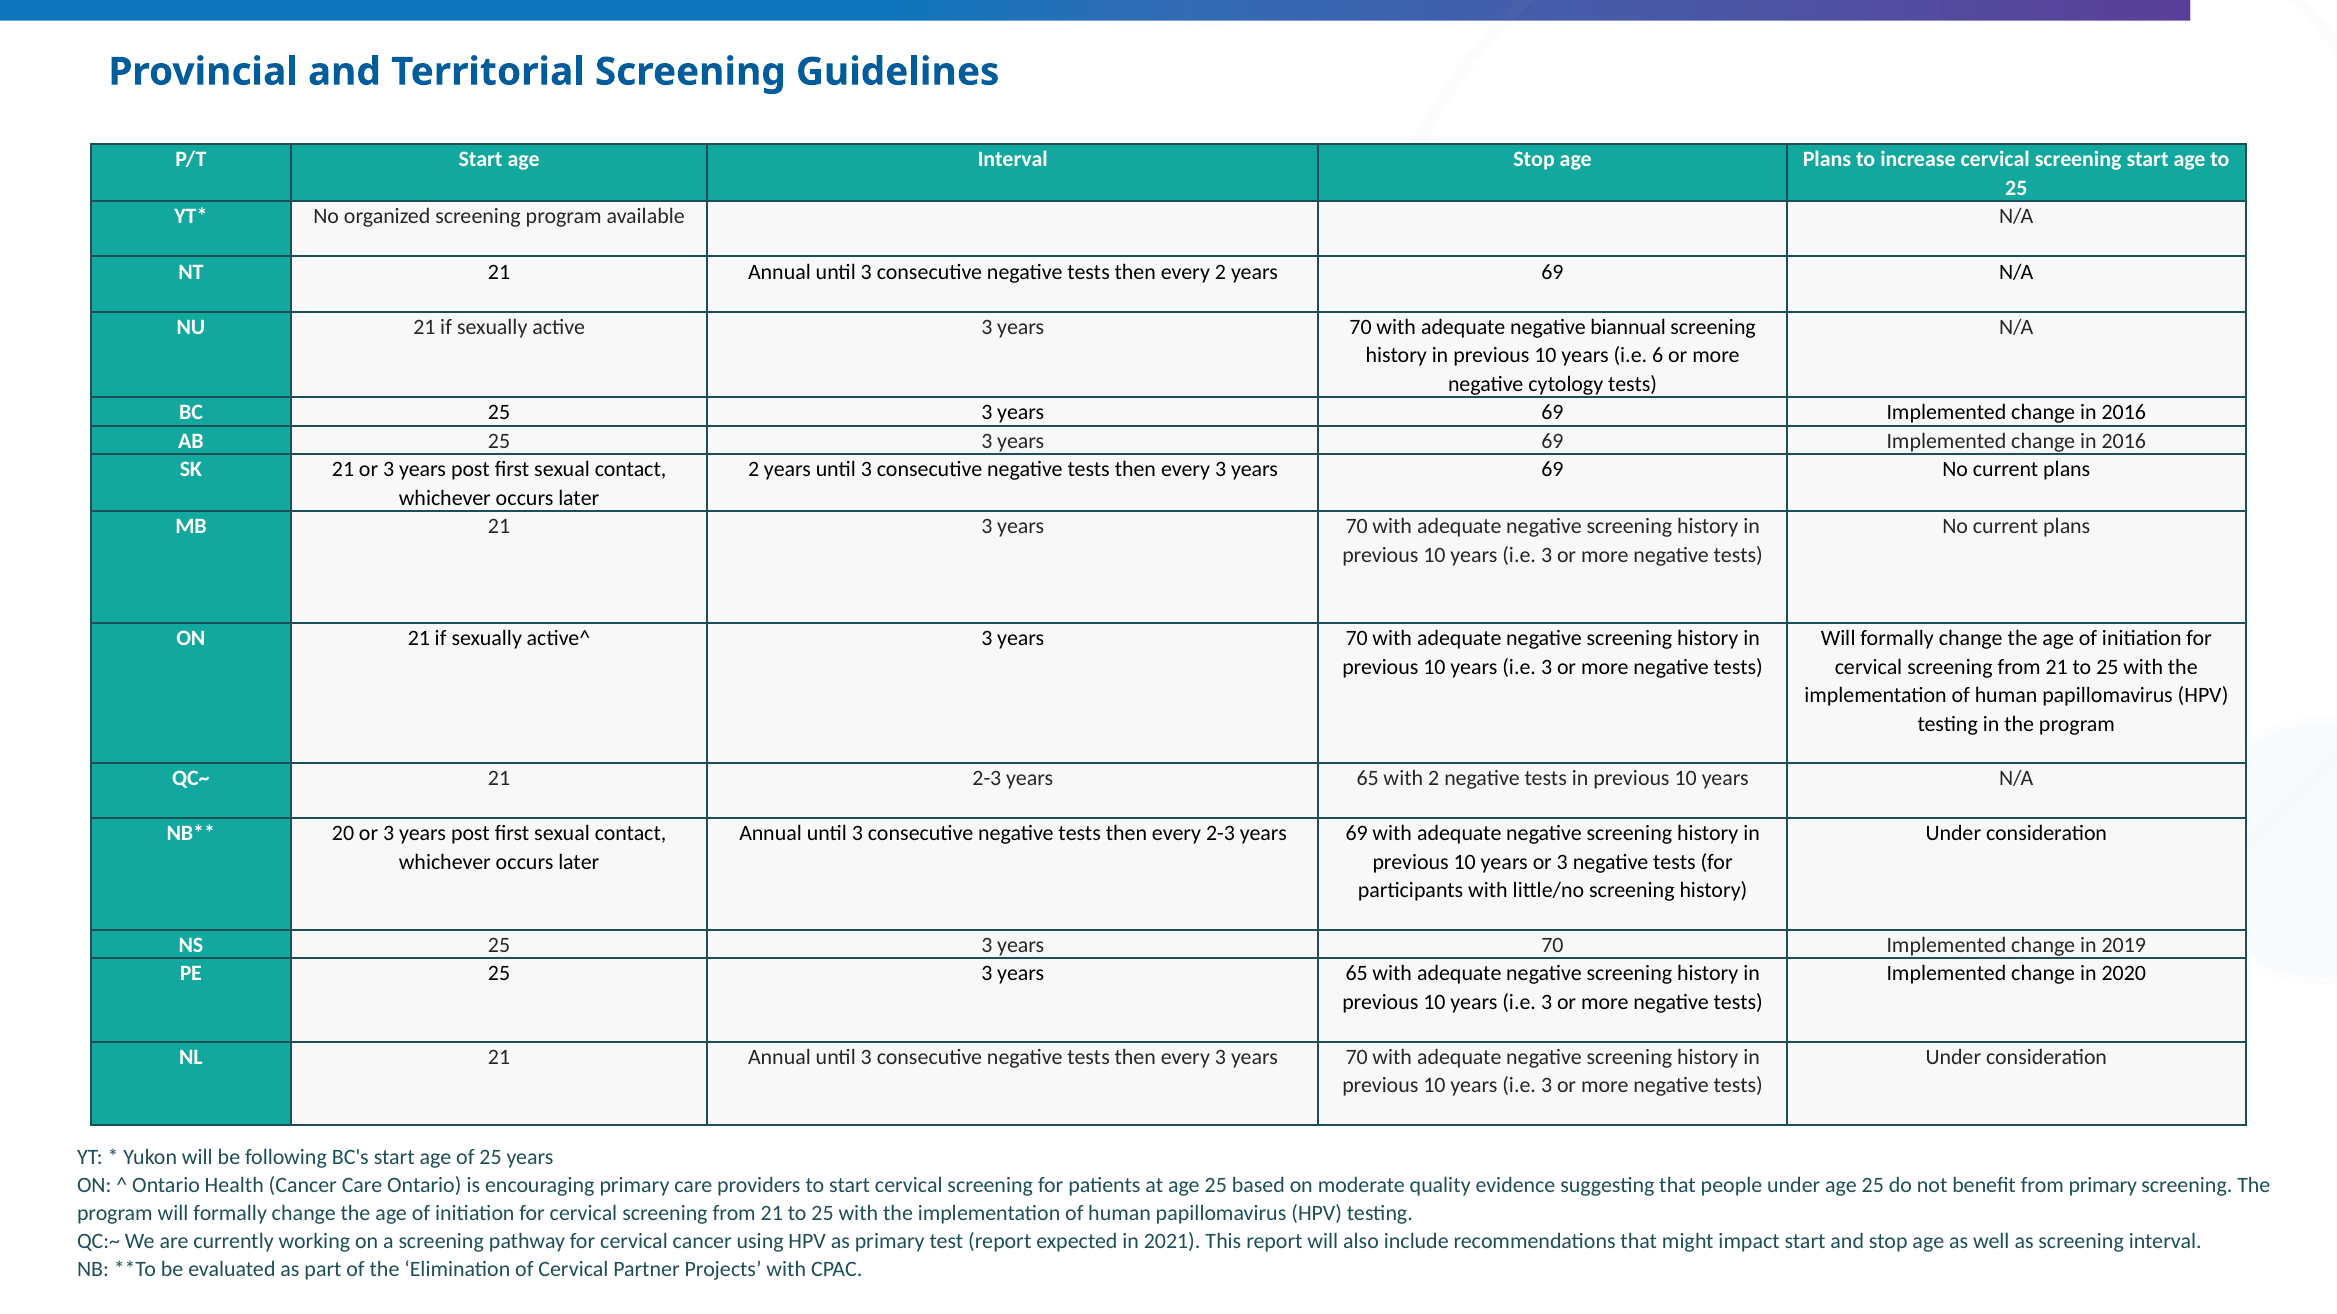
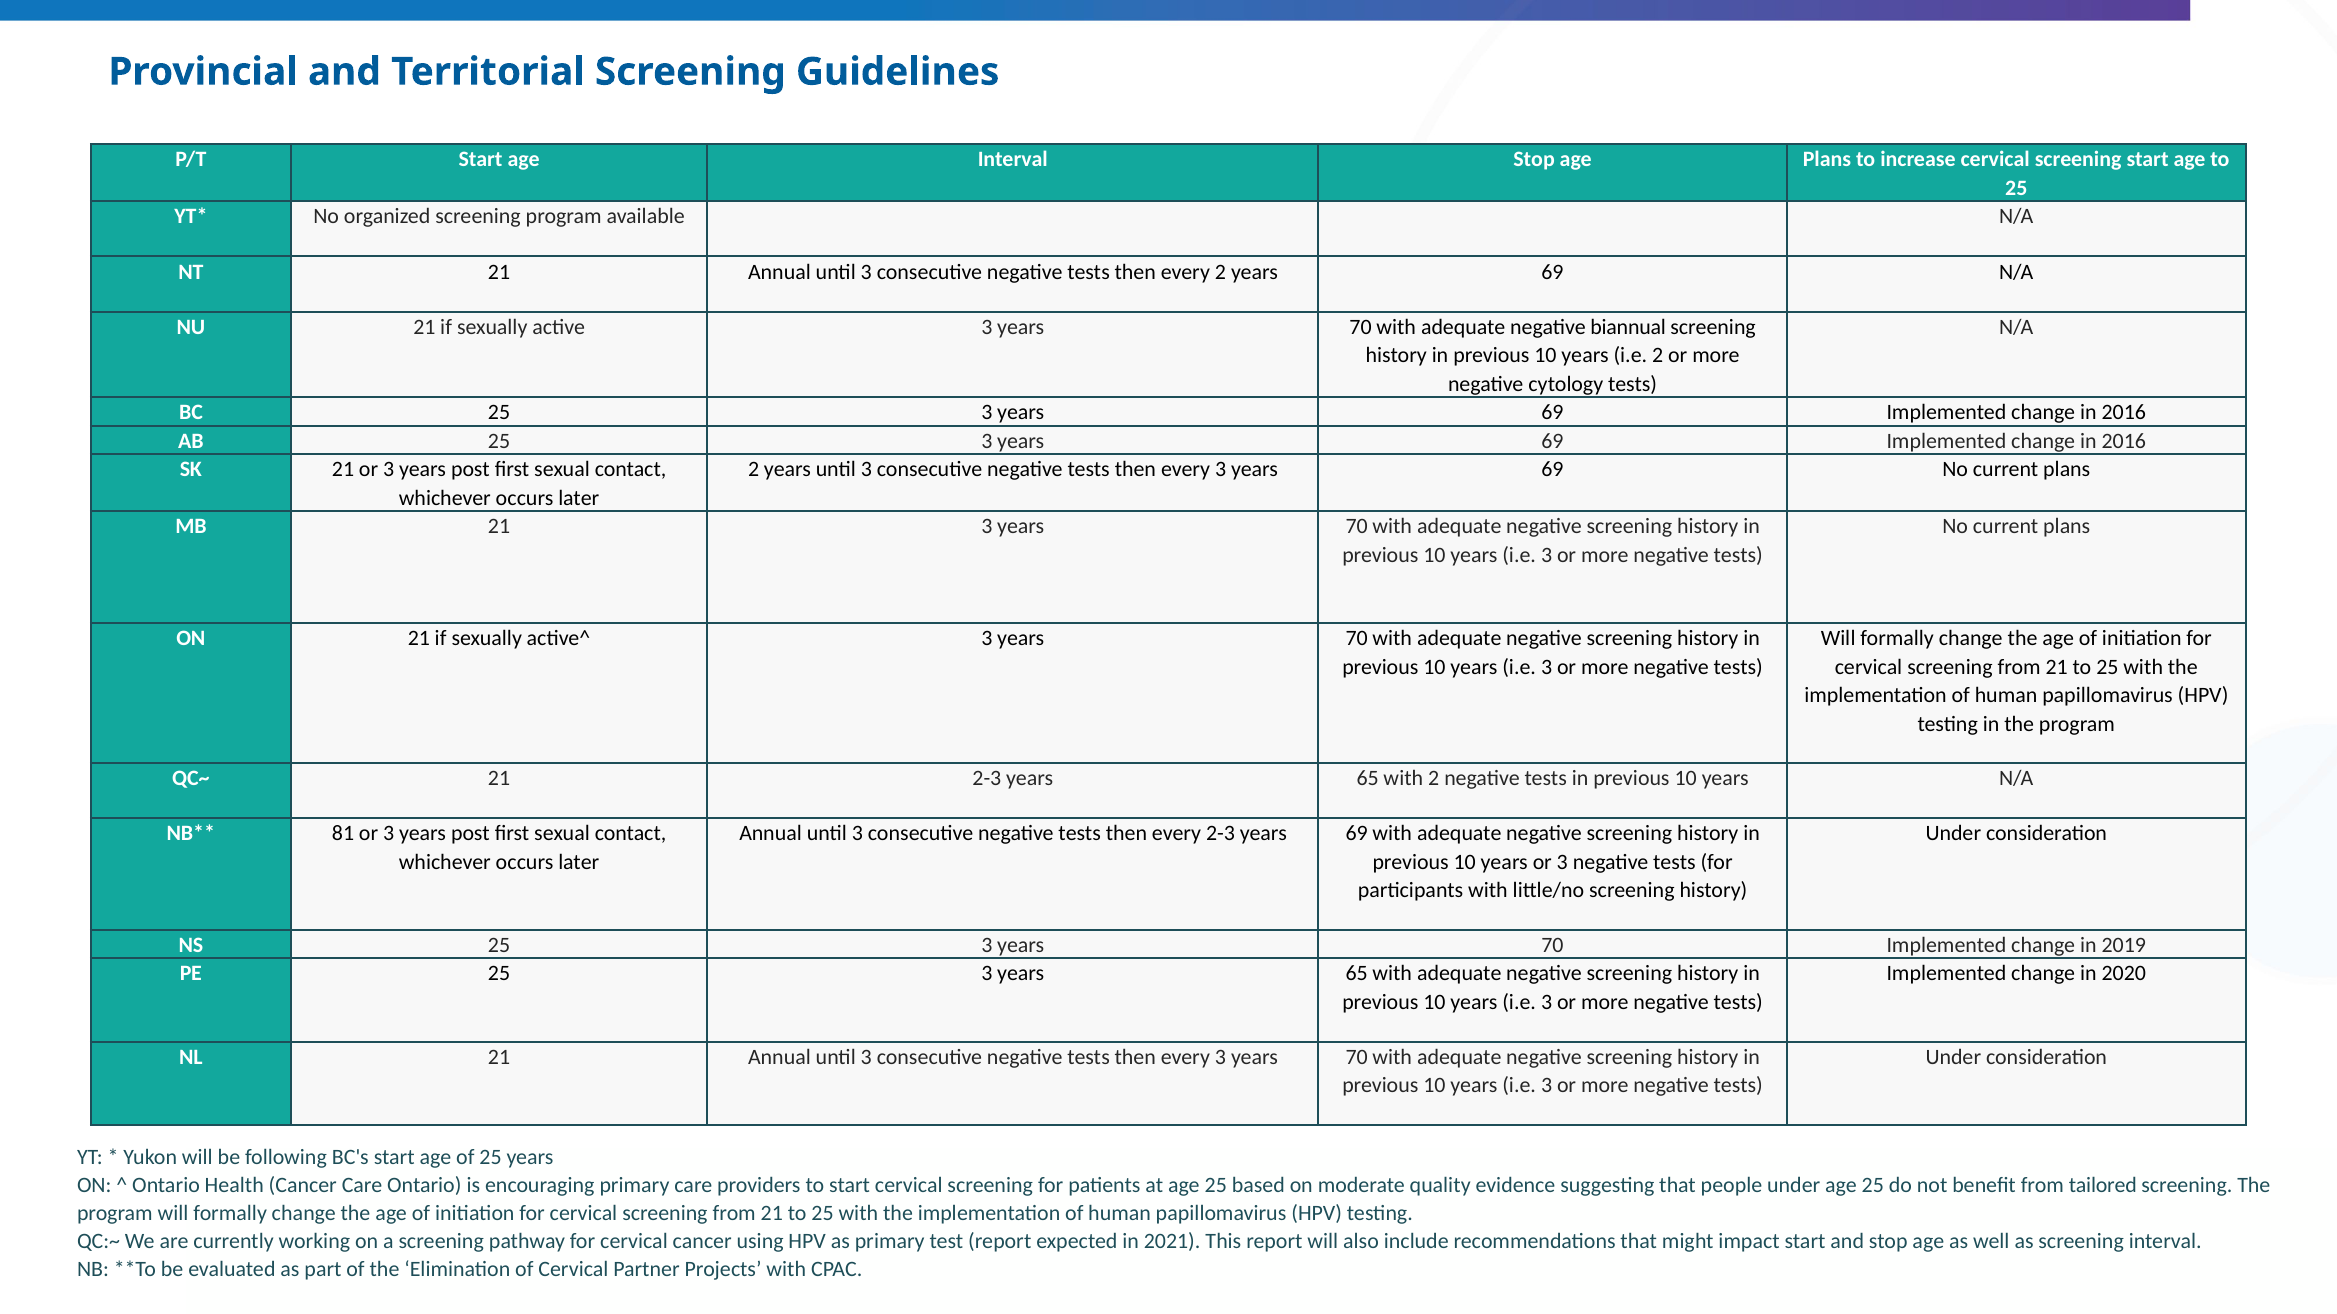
i.e 6: 6 -> 2 (1658, 356)
20: 20 -> 81 (343, 834)
from primary: primary -> tailored (2103, 1186)
